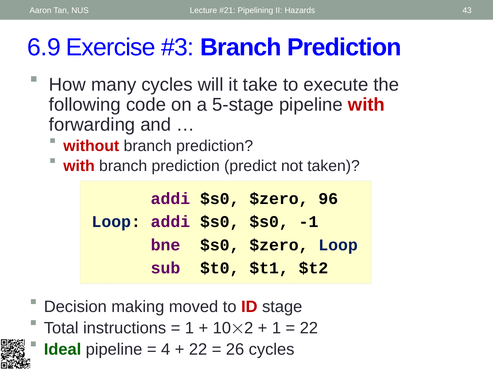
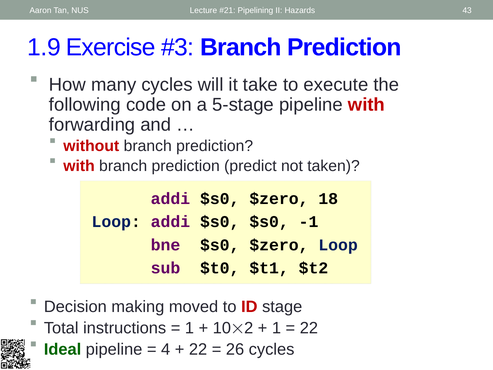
6.9: 6.9 -> 1.9 (44, 47)
96: 96 -> 18 (328, 199)
